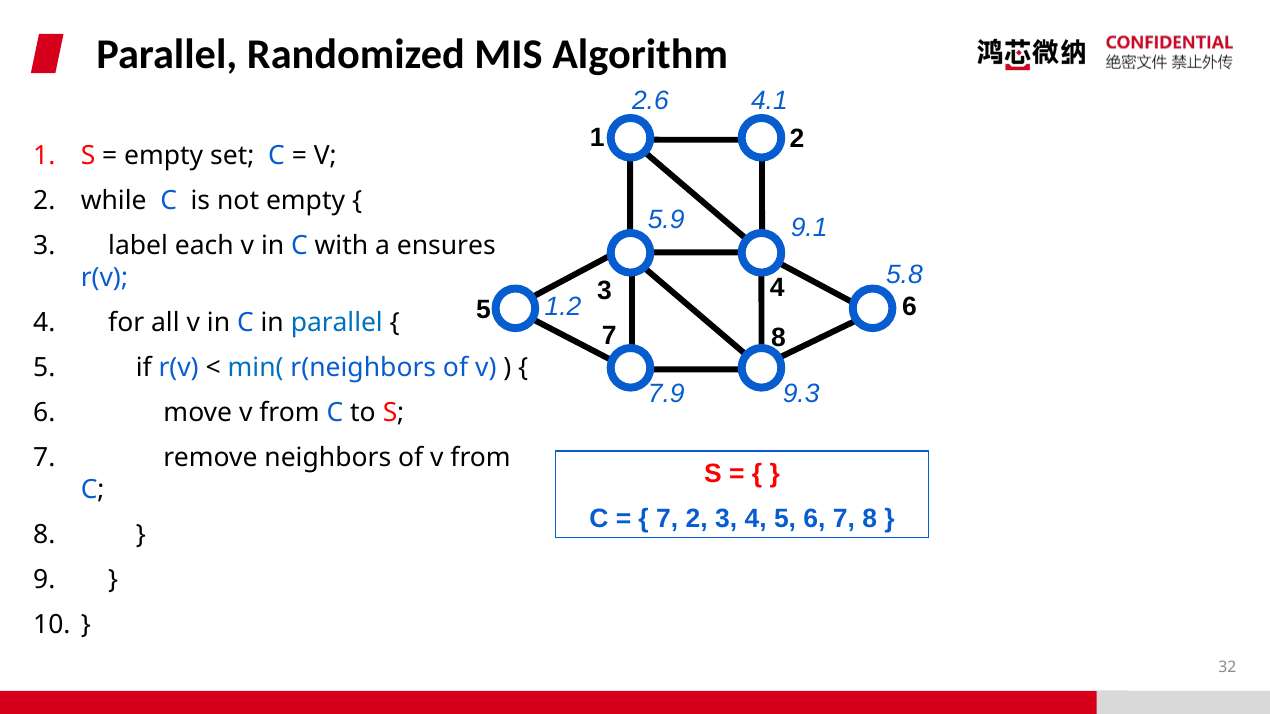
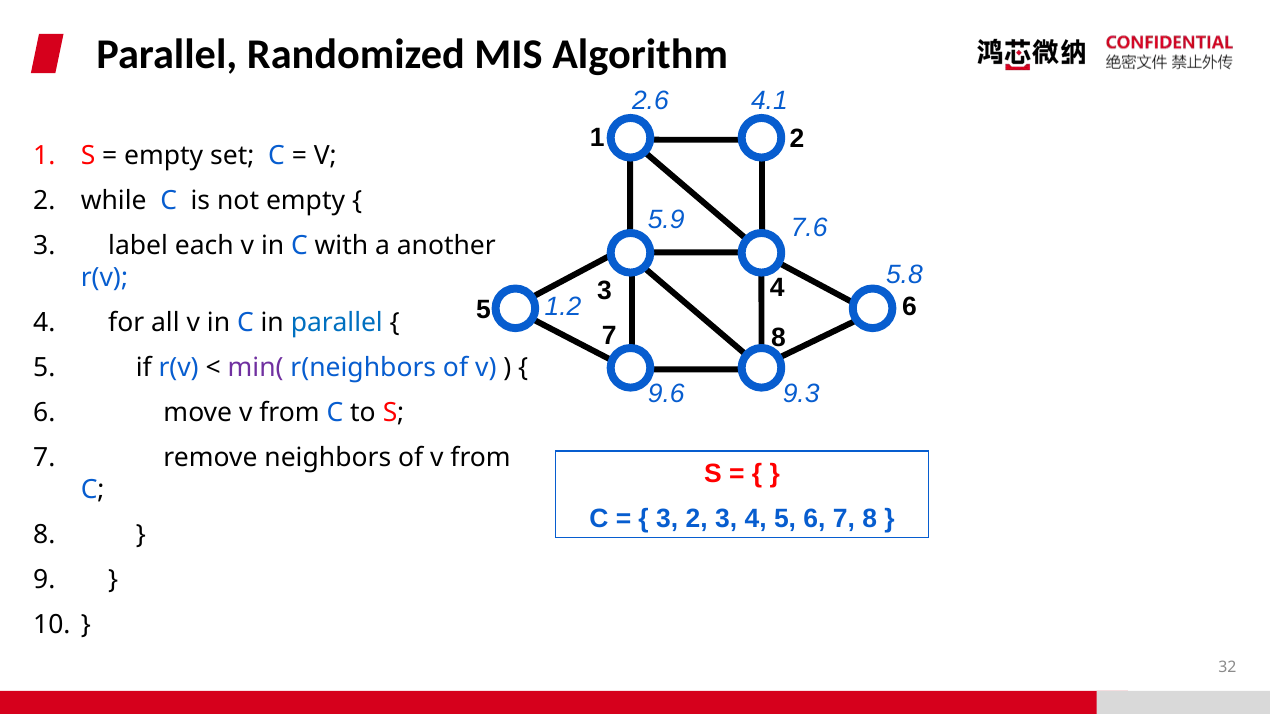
9.1: 9.1 -> 7.6 (809, 228)
ensures: ensures -> another (446, 246)
min( colour: blue -> purple (256, 368)
7.9: 7.9 -> 9.6 (666, 394)
7: 7 -> 3 (667, 519)
